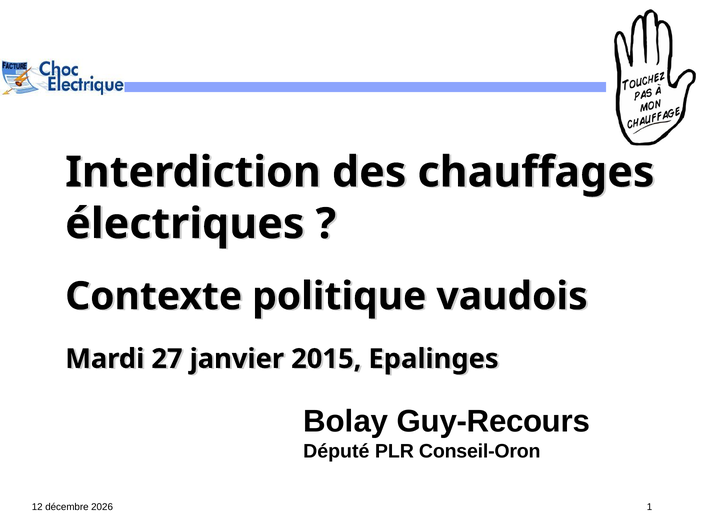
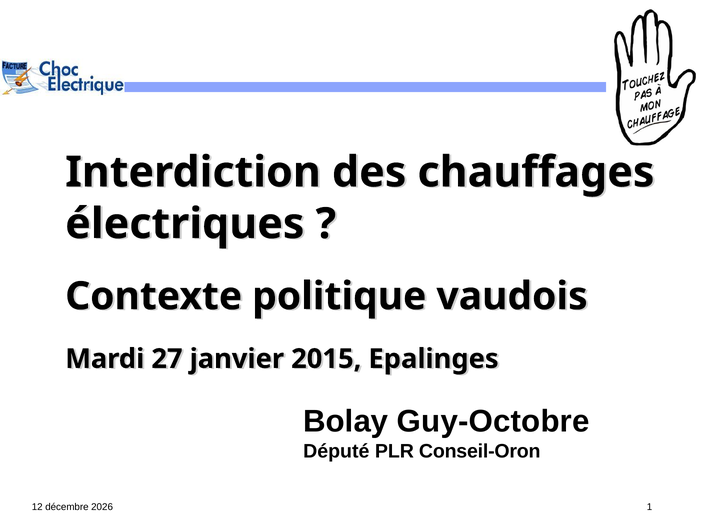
Guy-Recours: Guy-Recours -> Guy-Octobre (493, 421)
